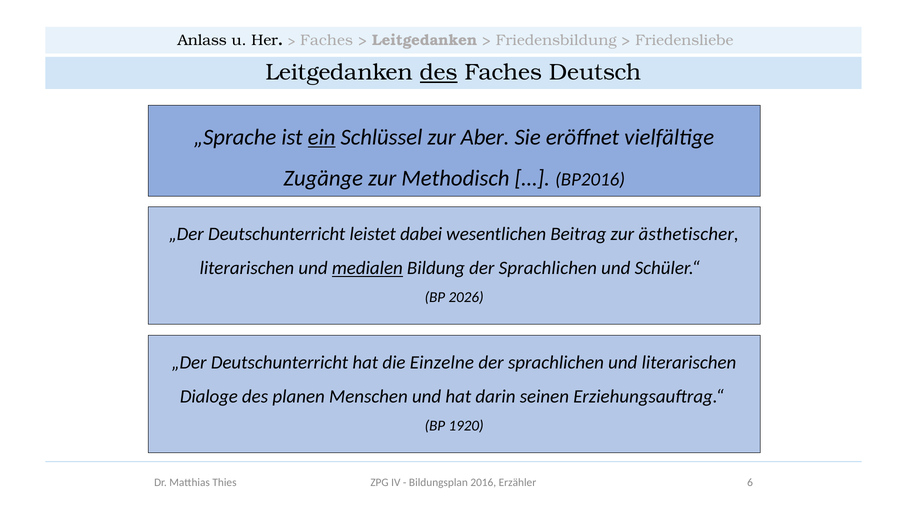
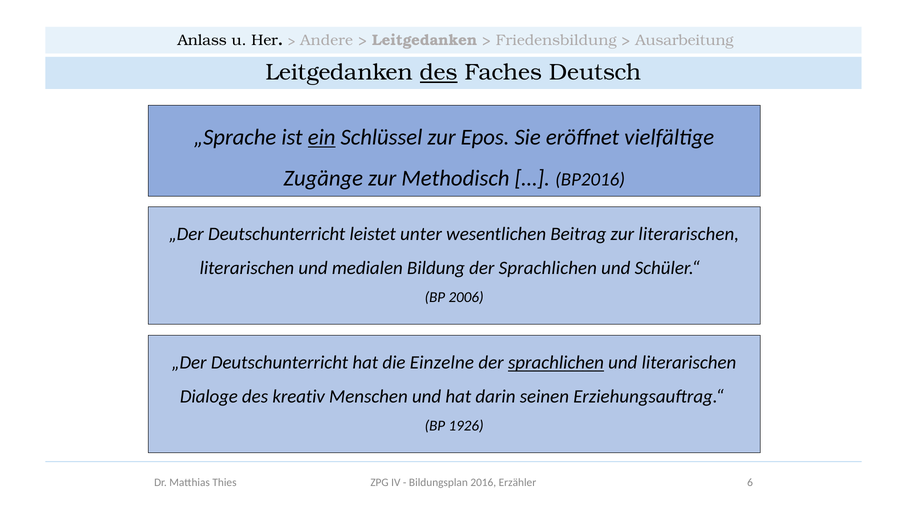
Faches: Faches -> Andere (327, 40)
Friedensliebe: Friedensliebe -> Ausarbeitung (684, 40)
Aber: Aber -> Epos (485, 137)
dabei: dabei -> unter (421, 234)
zur ästhetischer: ästhetischer -> literarischen (689, 234)
medialen underline: present -> none (367, 268)
2026: 2026 -> 2006 (466, 297)
sprachlichen underline: none -> present (556, 363)
planen: planen -> kreativ (299, 397)
1920: 1920 -> 1926 (466, 426)
